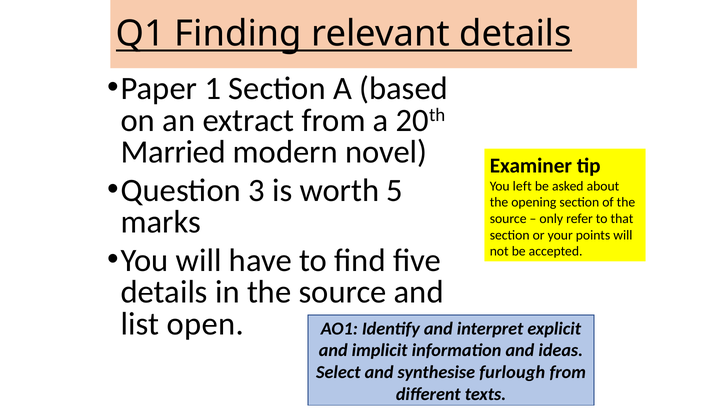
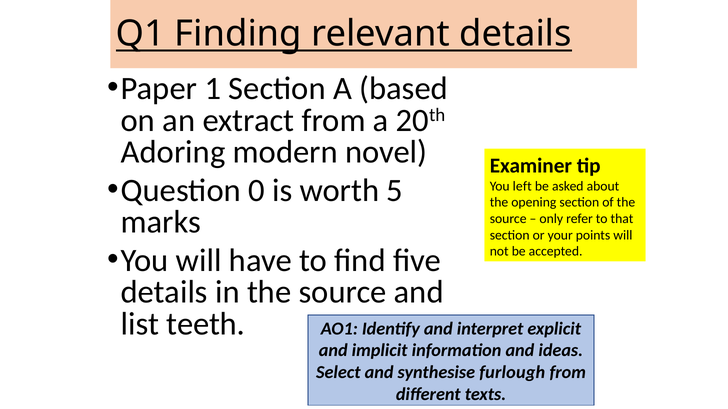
Married: Married -> Adoring (173, 152)
3: 3 -> 0 (256, 191)
open: open -> teeth (206, 324)
